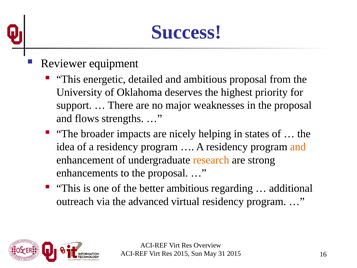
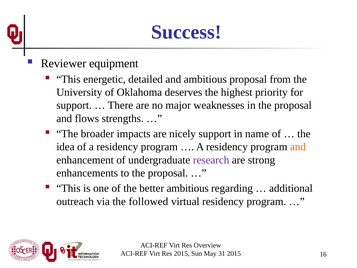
nicely helping: helping -> support (215, 134)
states: states -> name (257, 134)
research colour: orange -> purple (211, 160)
advanced: advanced -> followed (148, 201)
